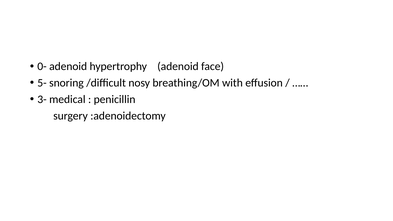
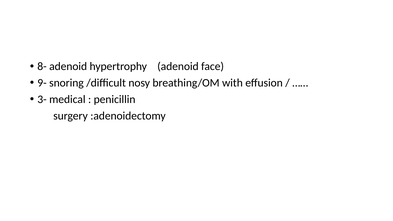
0-: 0- -> 8- (42, 66)
5-: 5- -> 9- (42, 83)
